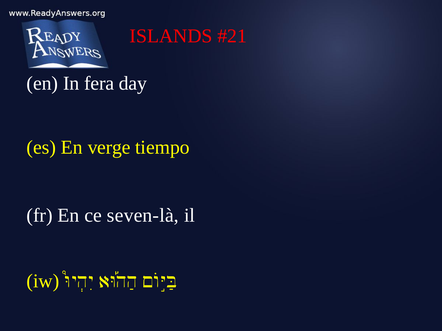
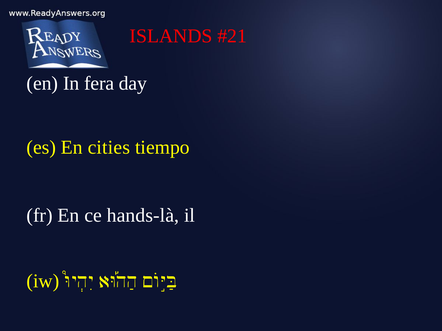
verge: verge -> cities (109, 148)
seven-là: seven-là -> hands-là (143, 216)
